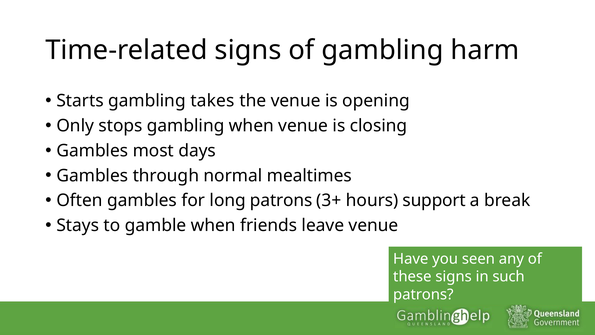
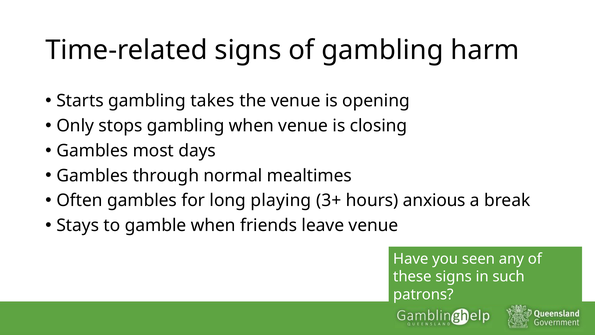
long patrons: patrons -> playing (281, 200)
support: support -> anxious (434, 200)
